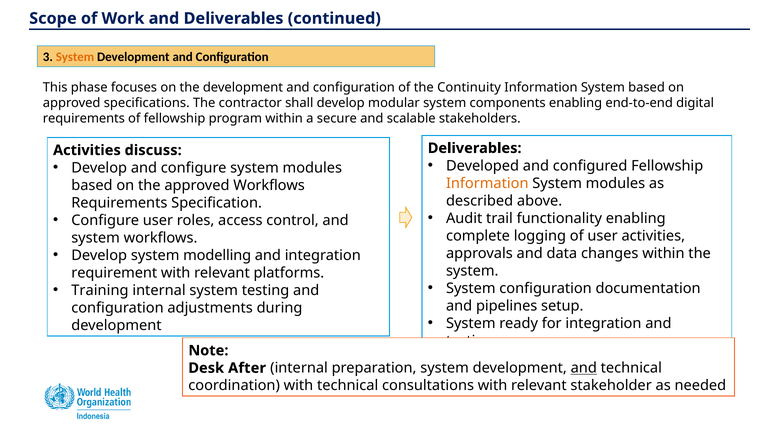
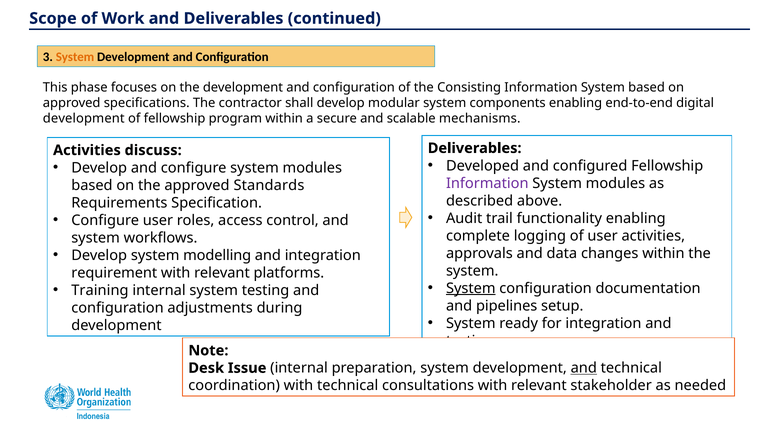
Continuity: Continuity -> Consisting (469, 87)
requirements: requirements -> development (84, 118)
stakeholders: stakeholders -> mechanisms (480, 118)
Information colour: orange -> purple (487, 183)
approved Workflows: Workflows -> Standards (269, 185)
System underline: none -> present (471, 288)
After: After -> Issue (247, 368)
